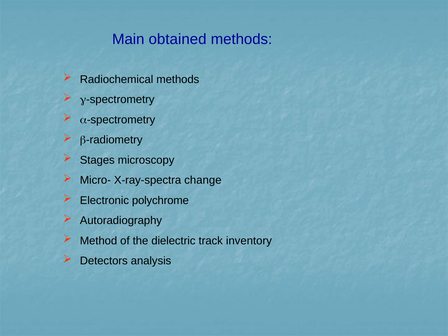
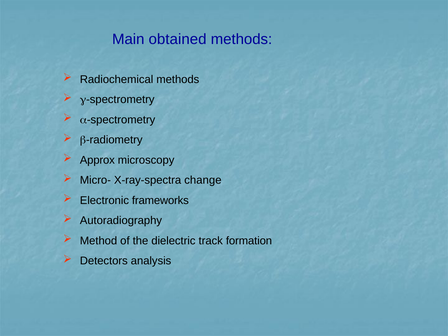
Stages: Stages -> Approx (97, 160)
polychrome: polychrome -> frameworks (160, 200)
inventory: inventory -> formation (249, 241)
